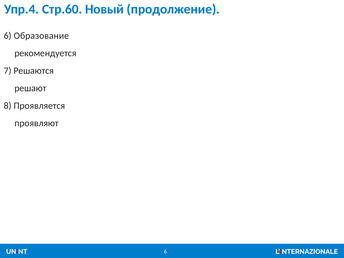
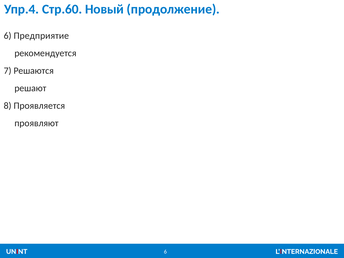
Образование: Образование -> Предприятие (41, 36)
